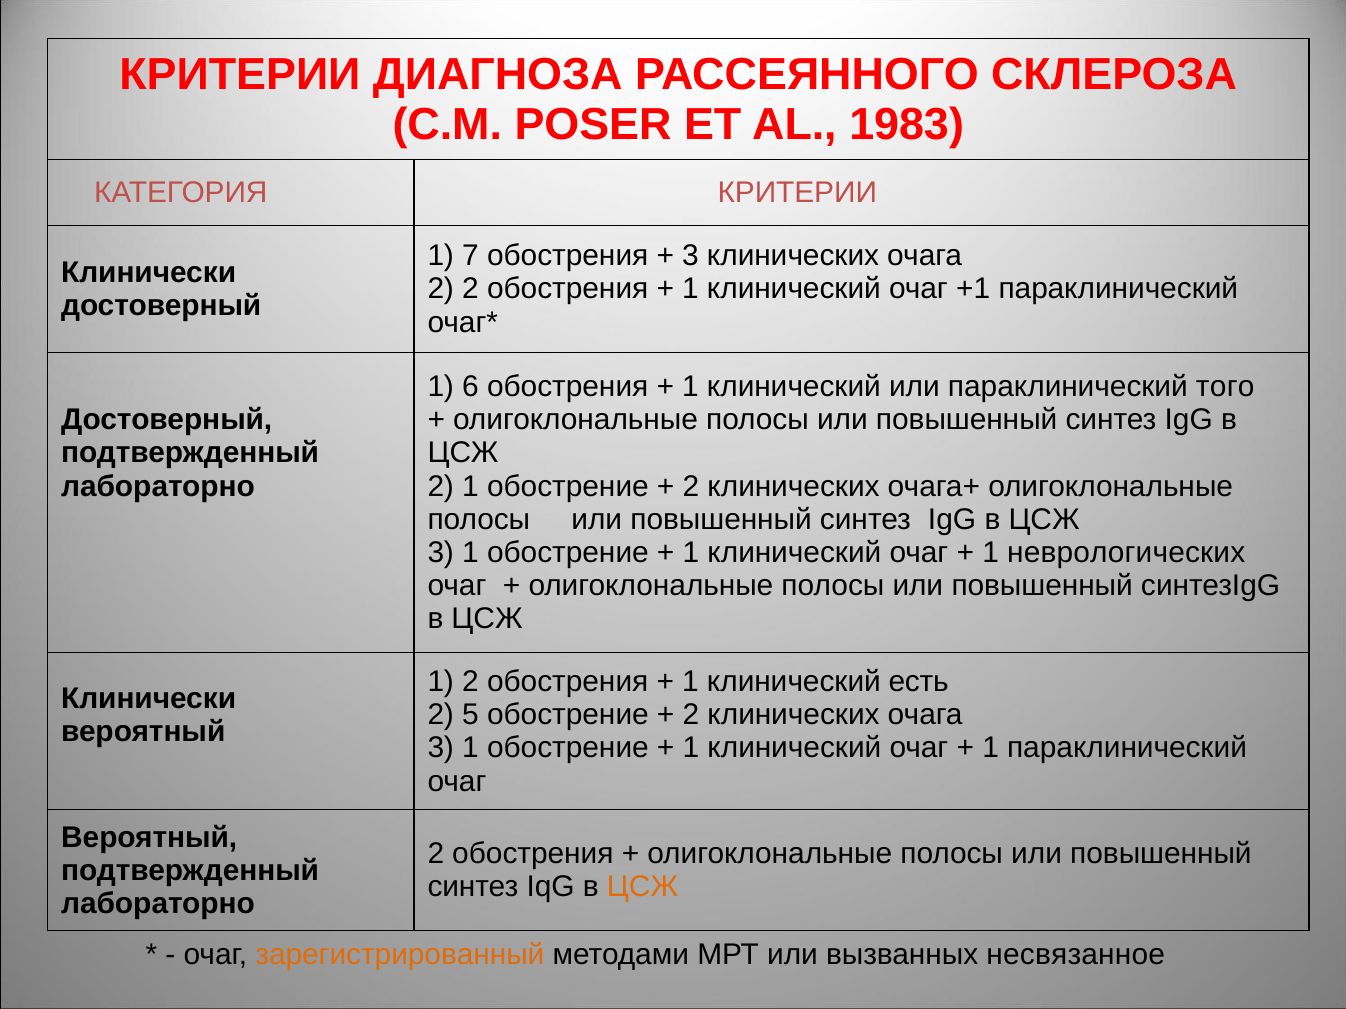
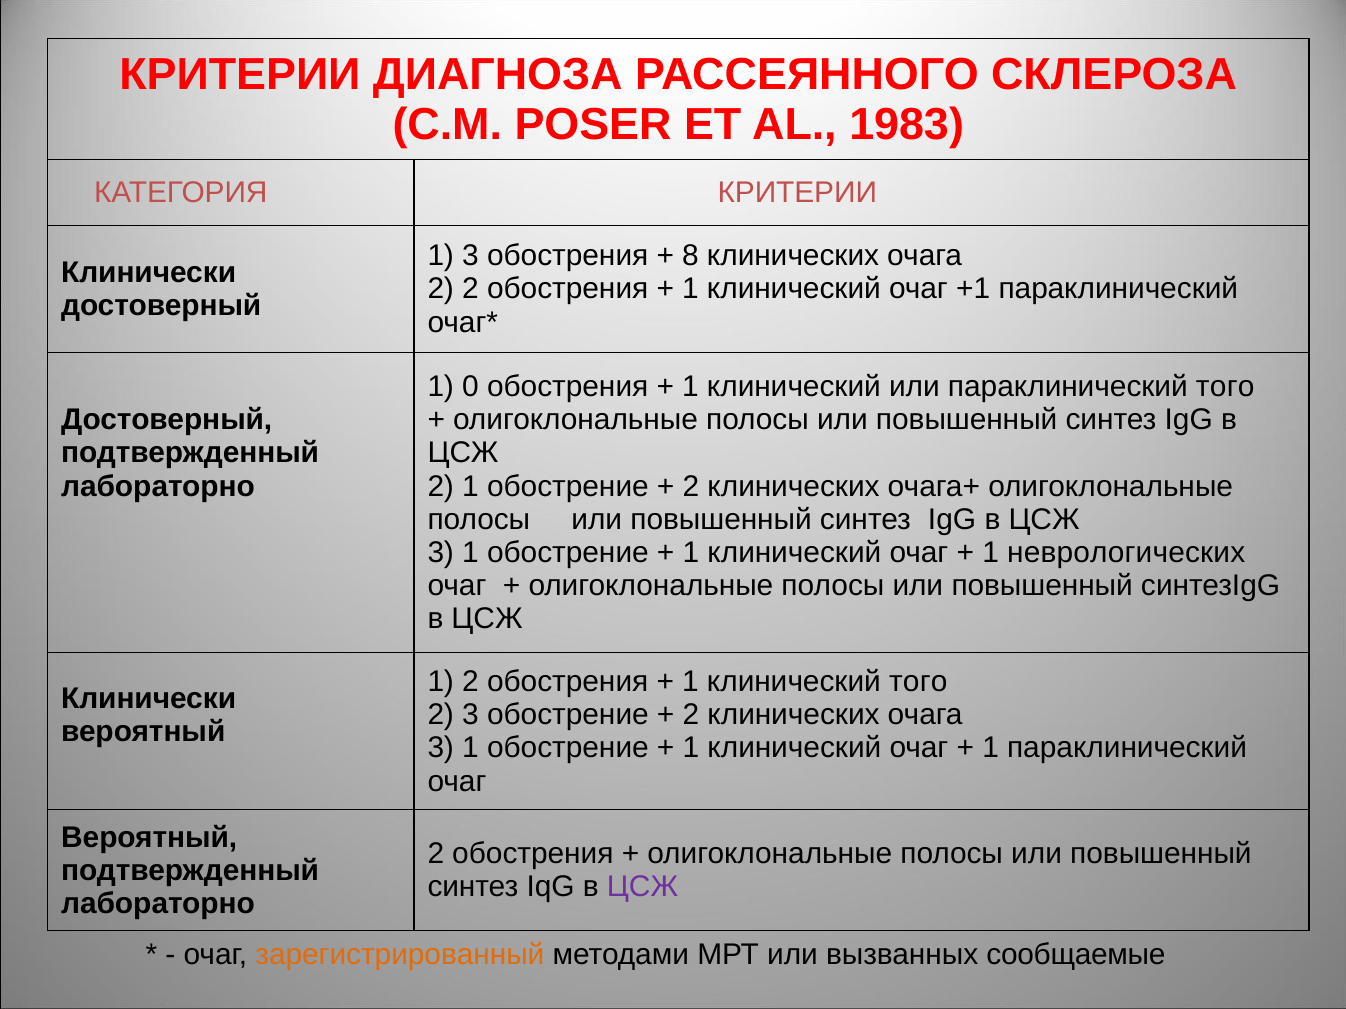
1 7: 7 -> 3 (471, 256)
3: 3 -> 8 (690, 256)
6: 6 -> 0 (471, 387)
клинический есть: есть -> того (918, 682)
2 5: 5 -> 3 (471, 715)
ЦСЖ colour: orange -> purple (643, 888)
несвязанное: несвязанное -> сообщаемые (1076, 955)
